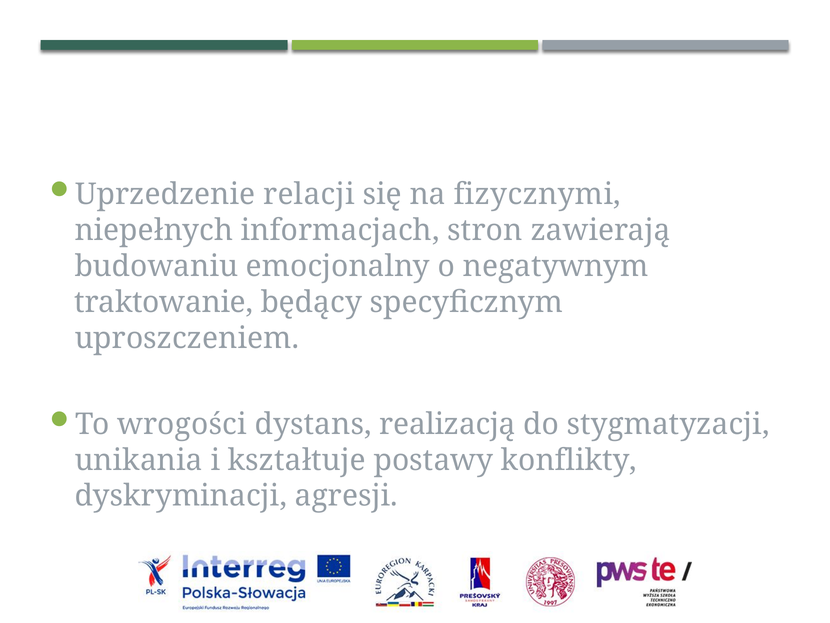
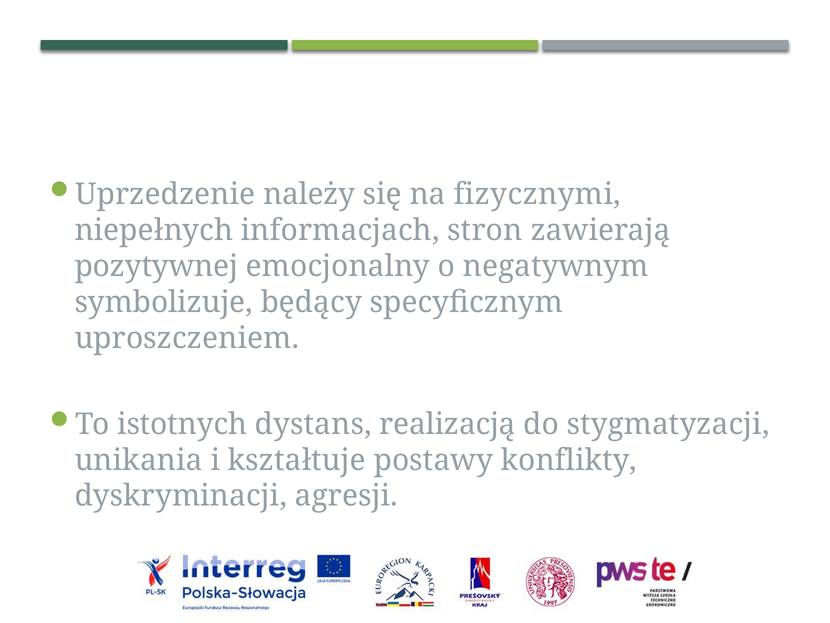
relacji: relacji -> należy (309, 194)
budowaniu: budowaniu -> pozytywnej (156, 266)
traktowanie: traktowanie -> symbolizuje (164, 302)
wrogości: wrogości -> istotnych (182, 424)
